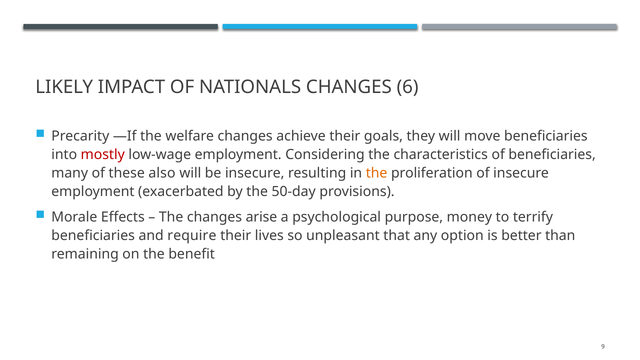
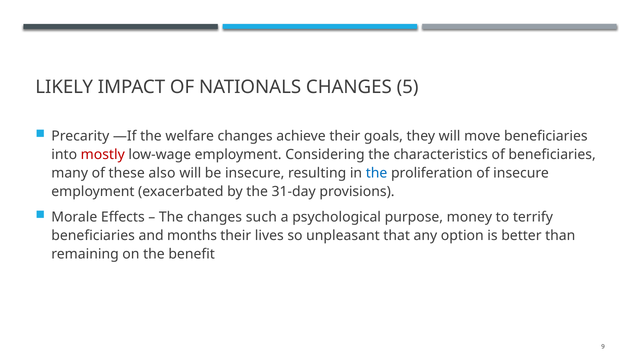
6: 6 -> 5 (408, 87)
the colour: orange -> blue (377, 173)
50-day: 50-day -> 31-day (294, 192)
arise: arise -> such (261, 217)
require: require -> months (192, 235)
